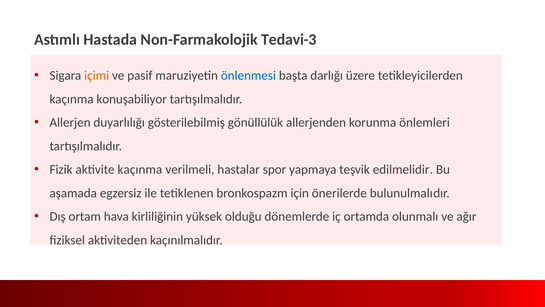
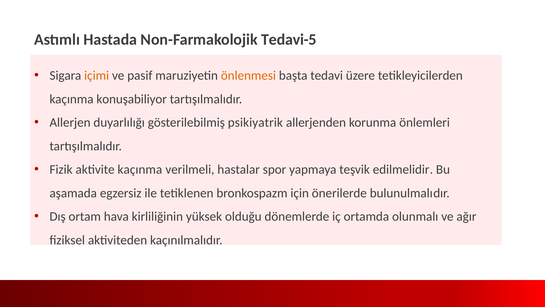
Tedavi-3: Tedavi-3 -> Tedavi-5 (289, 40)
önlenmesi colour: blue -> orange (248, 75)
darlığı: darlığı -> tedavi (327, 75)
gönüllülük: gönüllülük -> psikiyatrik (255, 122)
